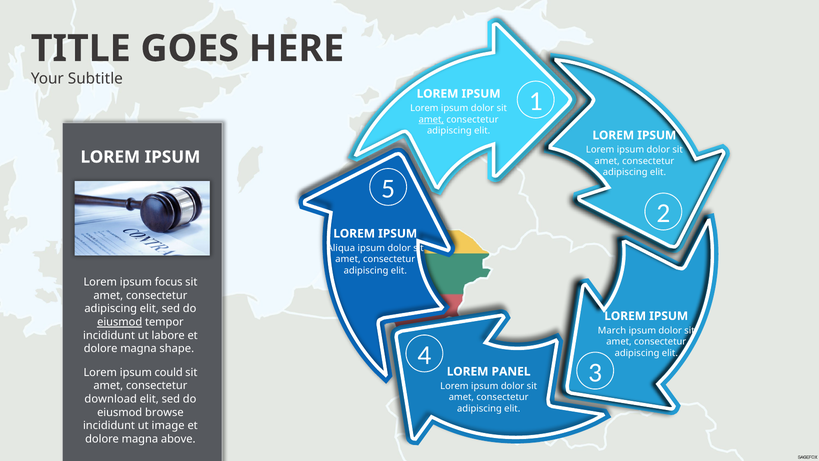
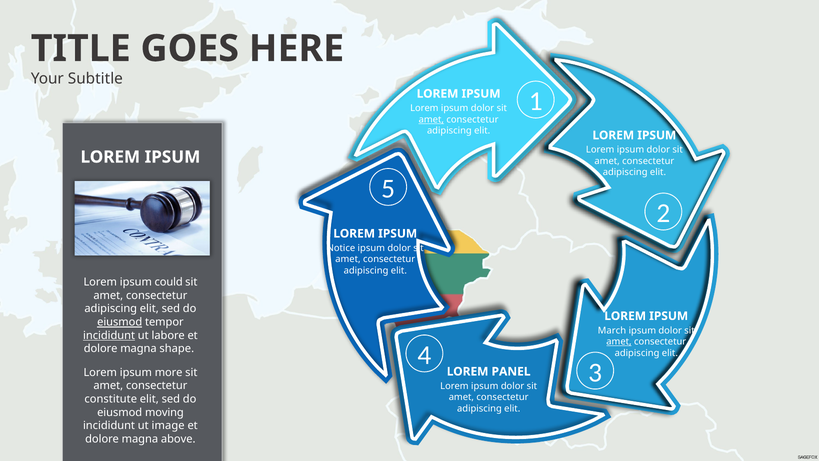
Aliqua: Aliqua -> Notice (341, 248)
focus: focus -> could (169, 282)
incididunt underline: none -> present (109, 335)
amet underline: none -> present (619, 342)
could: could -> more (169, 372)
download: download -> constitute (111, 399)
browse: browse -> moving (164, 412)
